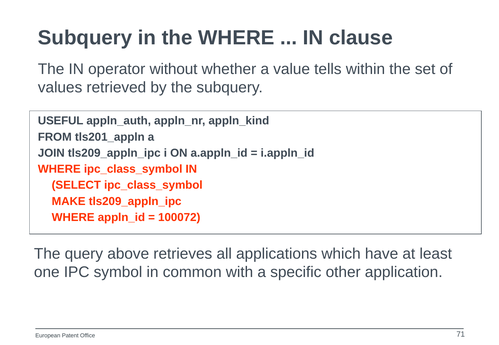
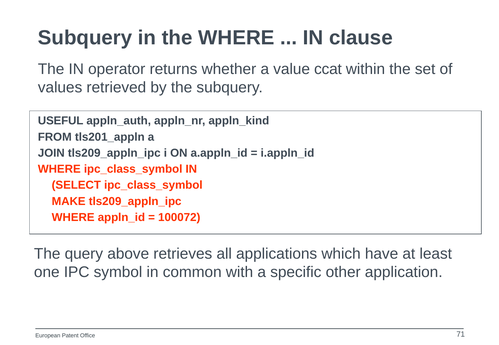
without: without -> returns (173, 69)
tells: tells -> ccat (328, 69)
